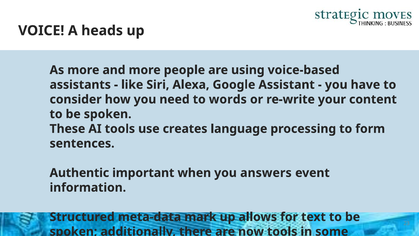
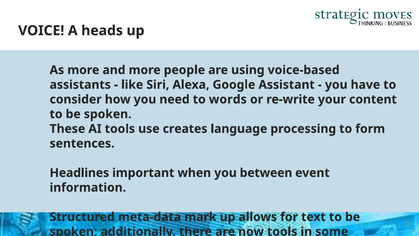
Authentic: Authentic -> Headlines (79, 173)
answers: answers -> between (266, 173)
